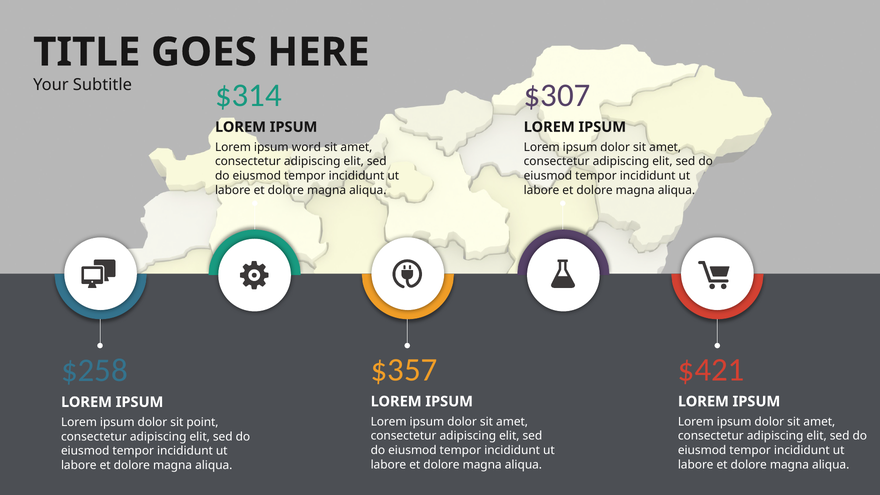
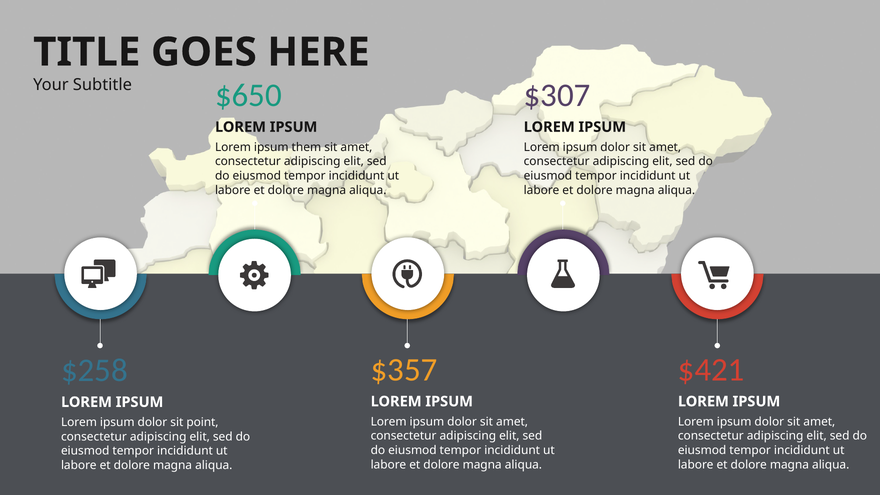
$314: $314 -> $650 (248, 95)
word: word -> them (306, 147)
